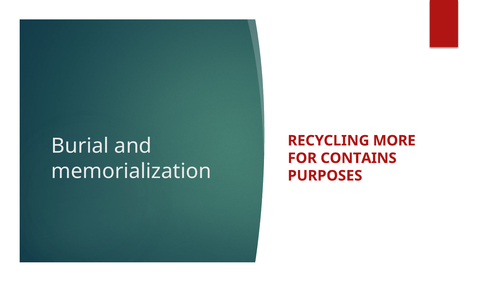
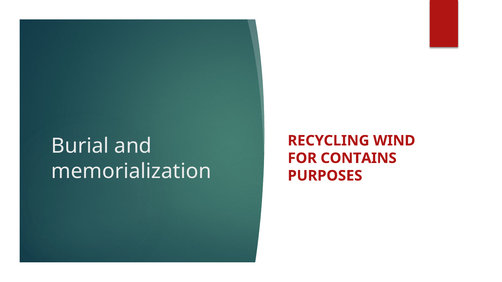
MORE: MORE -> WIND (394, 141)
